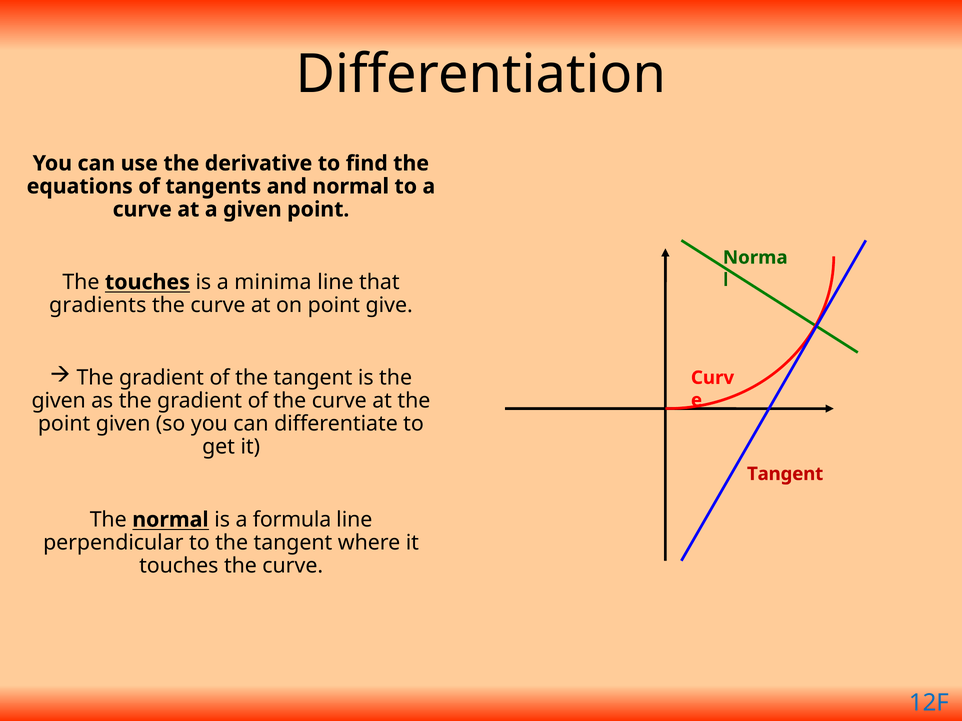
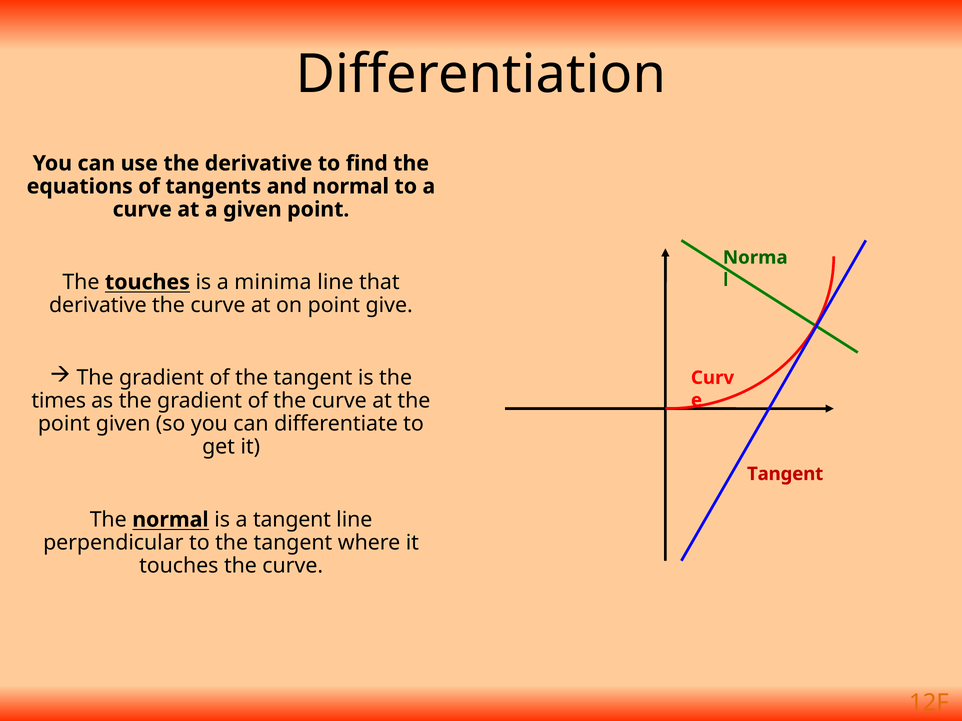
gradients: gradients -> derivative (98, 305)
given: given -> times (59, 401)
a formula: formula -> tangent (292, 520)
12F colour: blue -> orange (929, 703)
